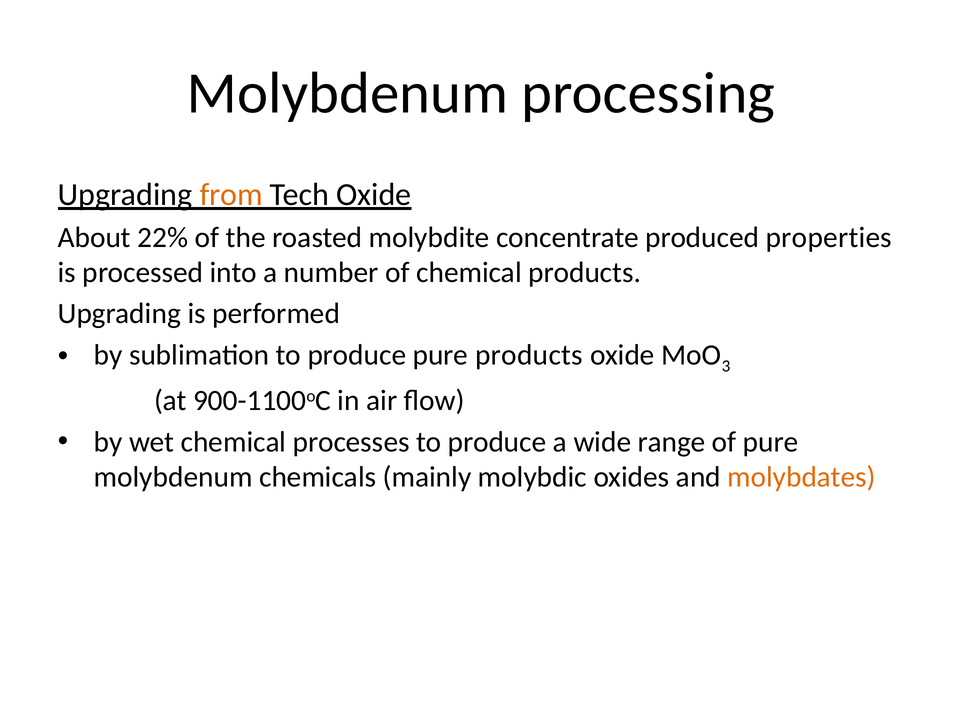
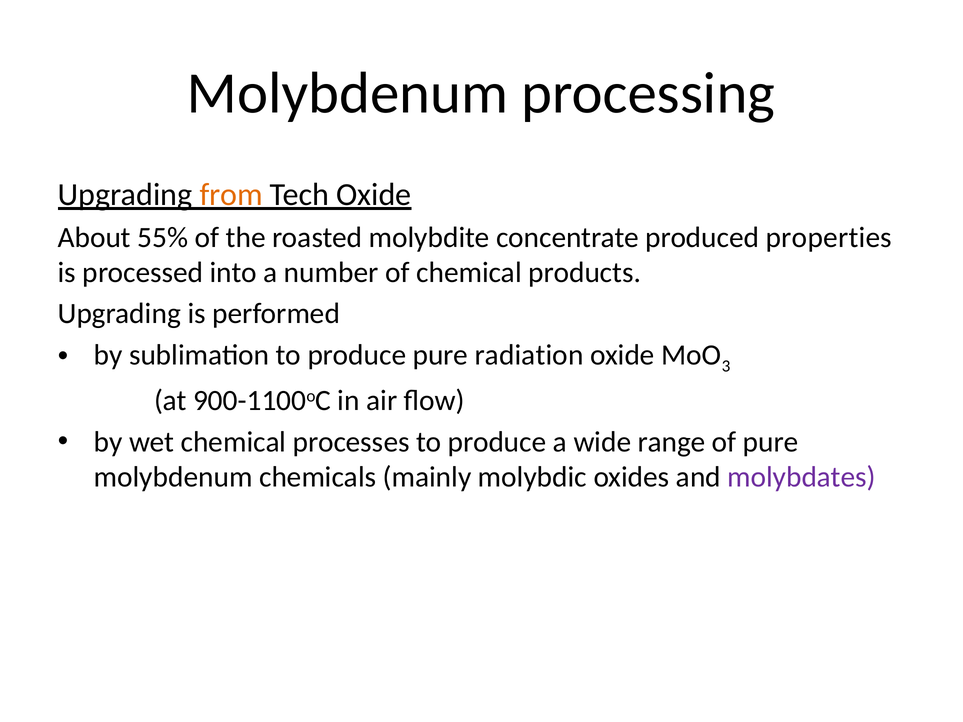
22%: 22% -> 55% (163, 237)
pure products: products -> radiation (529, 355)
molybdates colour: orange -> purple (802, 477)
